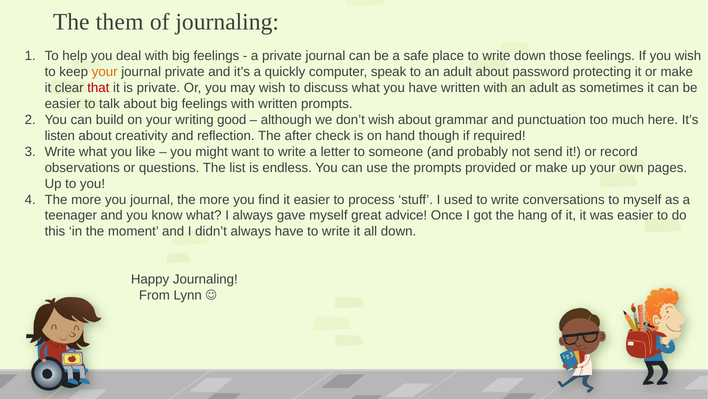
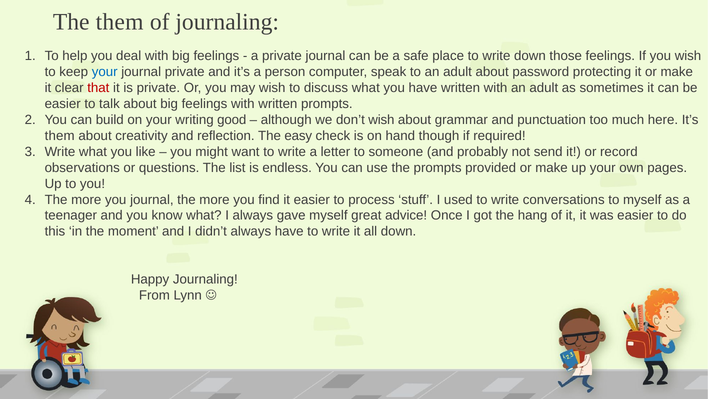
your colour: orange -> blue (105, 72)
quickly: quickly -> person (285, 72)
listen: listen -> them (60, 136)
after: after -> easy (298, 136)
